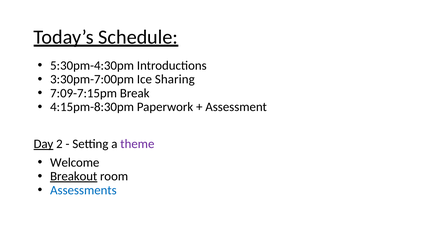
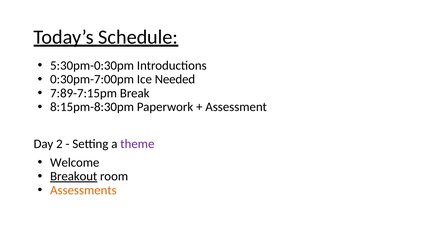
5:30pm-4:30pm: 5:30pm-4:30pm -> 5:30pm-0:30pm (92, 66)
3:30pm-7:00pm: 3:30pm-7:00pm -> 0:30pm-7:00pm (92, 79)
Sharing: Sharing -> Needed (175, 79)
7:09-7:15pm: 7:09-7:15pm -> 7:89-7:15pm (84, 93)
4:15pm-8:30pm: 4:15pm-8:30pm -> 8:15pm-8:30pm (92, 107)
Day underline: present -> none (43, 144)
Assessments colour: blue -> orange (83, 190)
